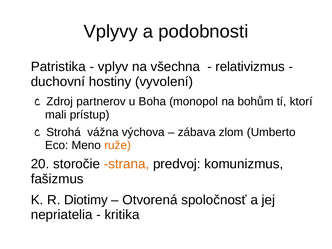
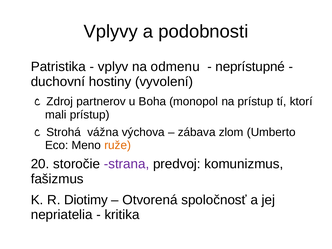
všechna: všechna -> odmenu (175, 67)
relativizmus: relativizmus -> neprístupné (250, 67)
na bohům: bohům -> prístup (256, 102)
strana colour: orange -> purple (127, 164)
